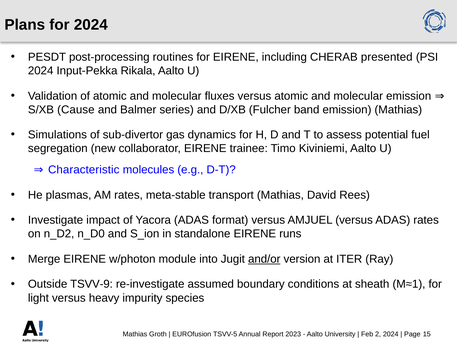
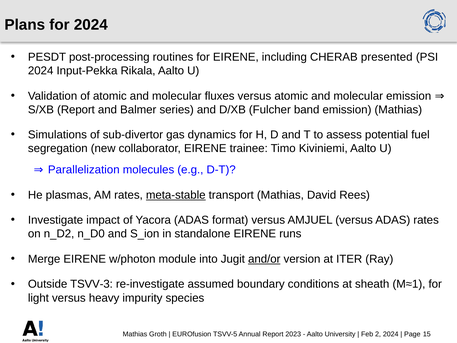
S/XB Cause: Cause -> Report (76, 110)
Characteristic: Characteristic -> Parallelization (84, 170)
meta-stable underline: none -> present (176, 195)
TSVV-9: TSVV-9 -> TSVV-3 (92, 284)
